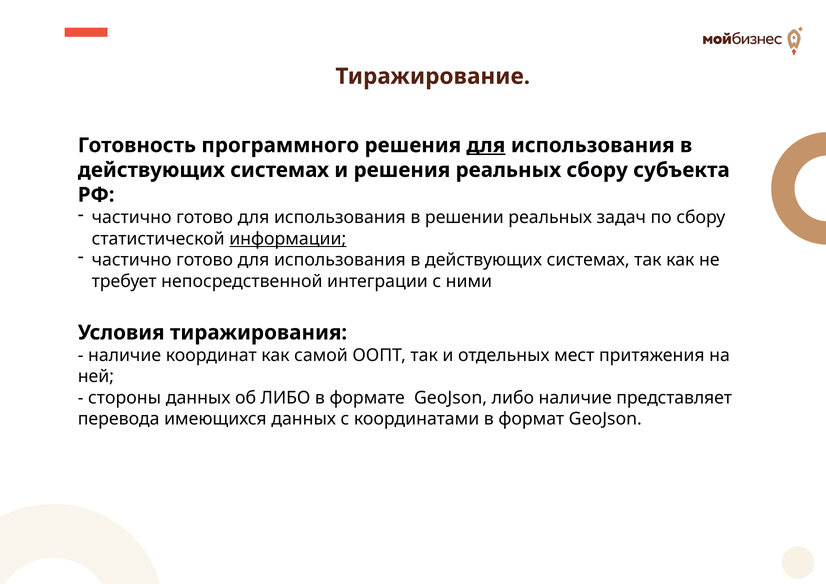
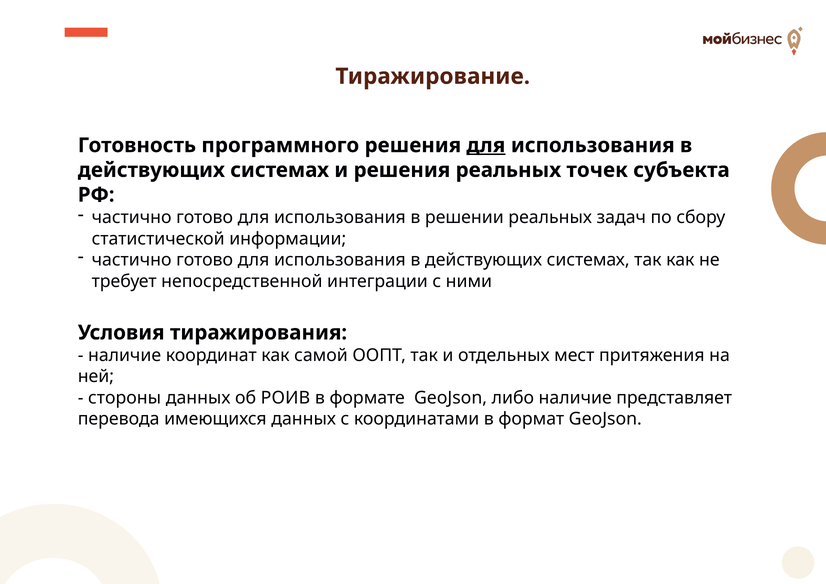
реальных сбору: сбору -> точек (597, 170)
информации underline: present -> none (288, 239)
об ЛИБО: ЛИБО -> РОИВ (285, 398)
